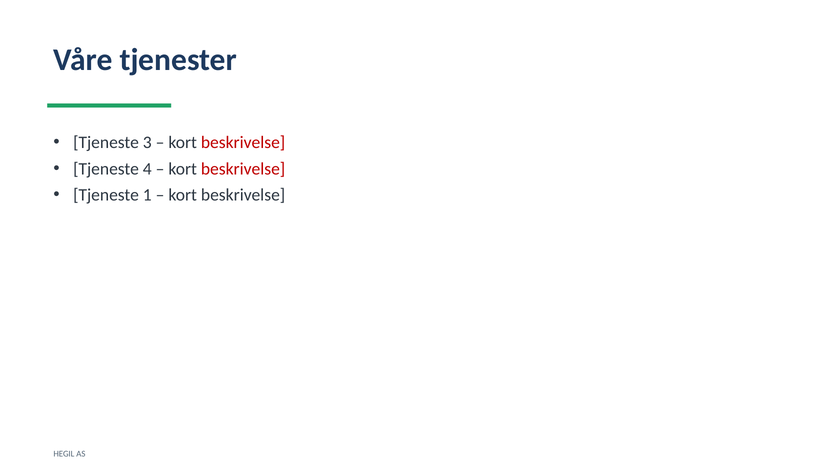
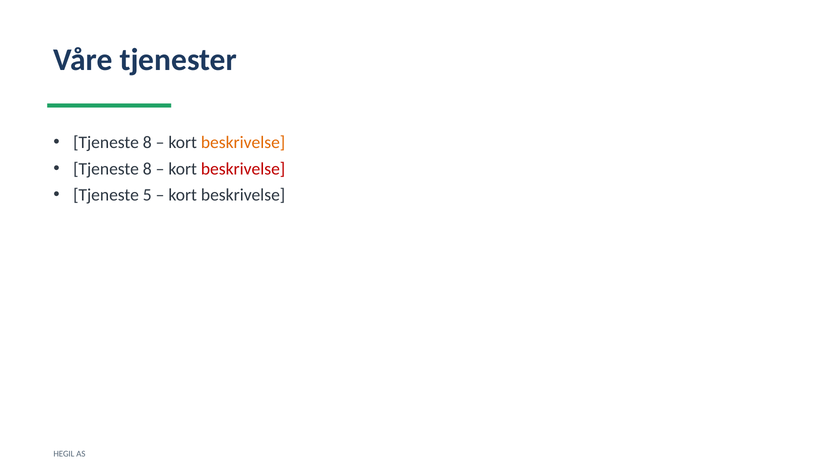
3: 3 -> 8 (147, 142)
beskrivelse colour: red -> orange (243, 142)
4: 4 -> 8 (147, 169)
1: 1 -> 5 (147, 195)
